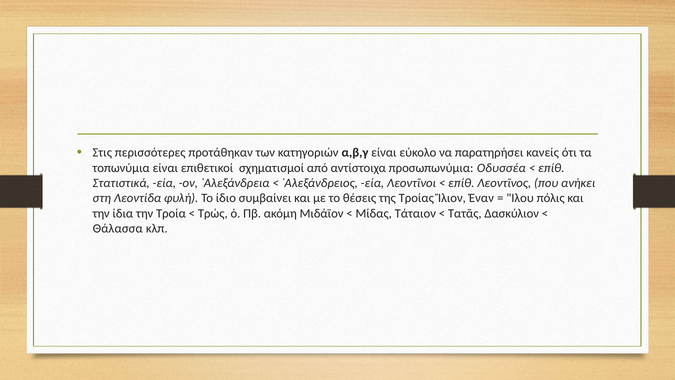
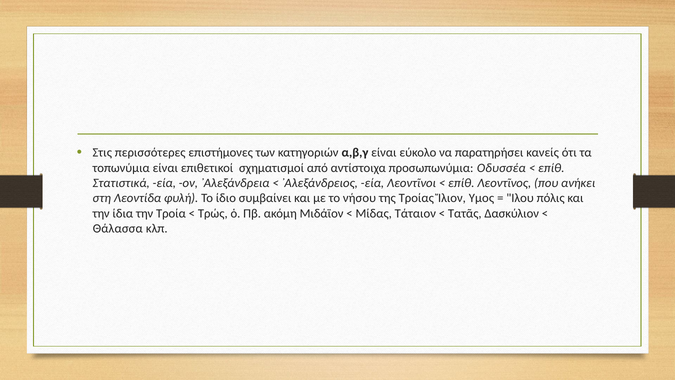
προτάθηκαν: προτάθηκαν -> επιστήμονες (221, 153)
θέσεις: θέσεις -> νήσου (359, 198)
Έναν: Έναν -> Υμος (481, 198)
